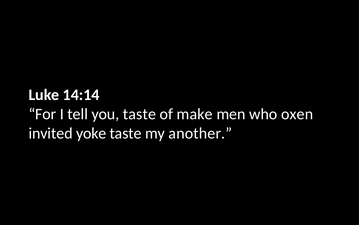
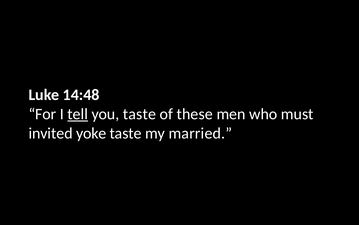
14:14: 14:14 -> 14:48 (81, 95)
tell underline: none -> present (78, 114)
make: make -> these (195, 114)
oxen: oxen -> must (297, 114)
another: another -> married (200, 133)
